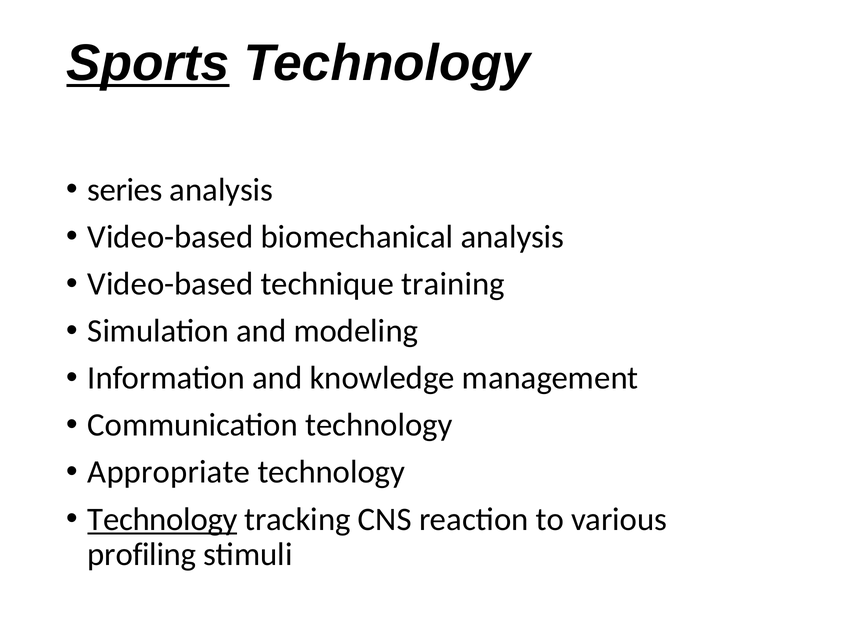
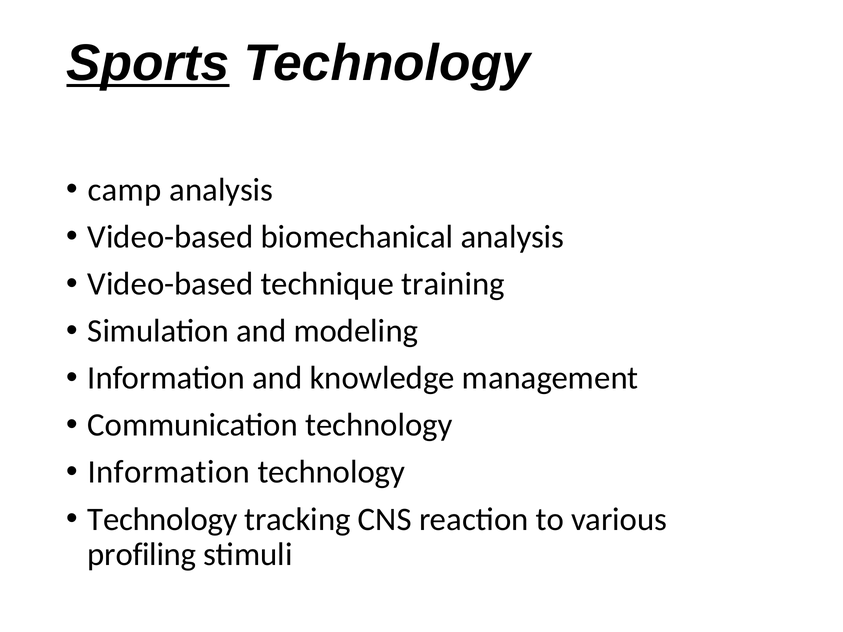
series: series -> camp (125, 190)
Appropriate: Appropriate -> Information (169, 472)
Technology underline: present -> none (162, 519)
